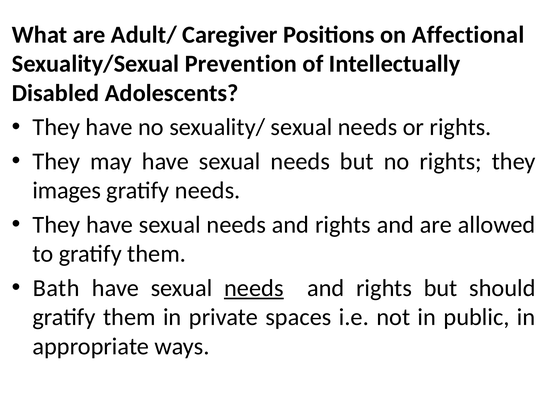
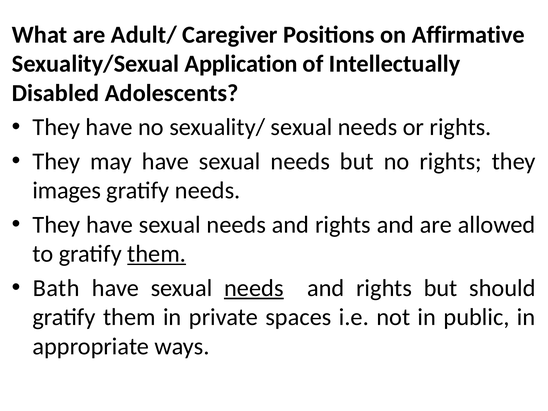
Affectional: Affectional -> Affirmative (468, 35)
Prevention: Prevention -> Application (241, 64)
them underline: none -> present (157, 254)
